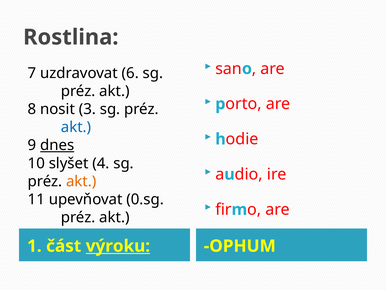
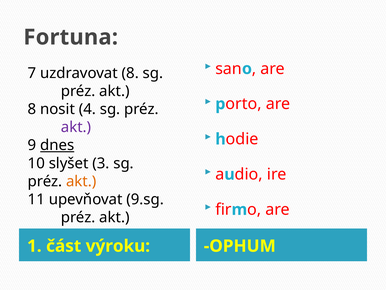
Rostlina: Rostlina -> Fortuna (71, 37)
uzdravovat 6: 6 -> 8 (130, 73)
3: 3 -> 4 (87, 109)
akt colour: blue -> purple (76, 127)
4: 4 -> 3 (101, 163)
0.sg: 0.sg -> 9.sg (145, 199)
výroku underline: present -> none (118, 246)
